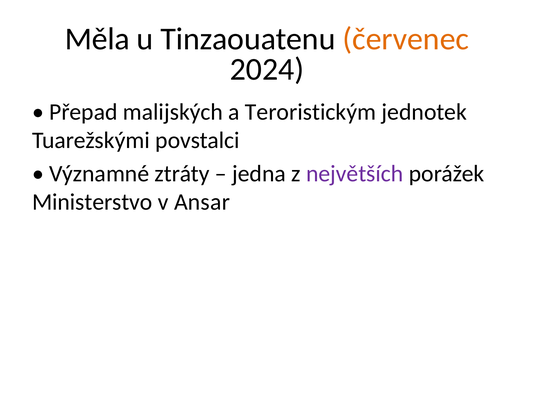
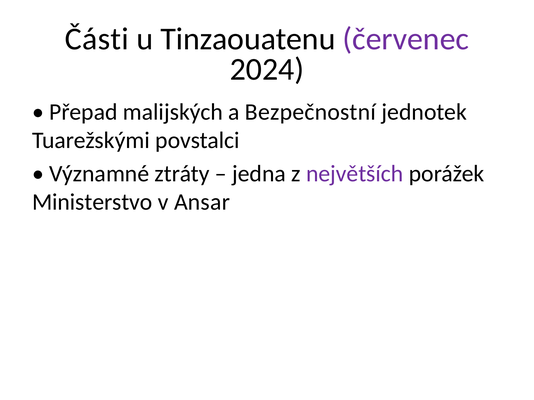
Měla: Měla -> Části (97, 39)
červenec colour: orange -> purple (406, 39)
Teroristickým: Teroristickým -> Bezpečnostní (310, 112)
